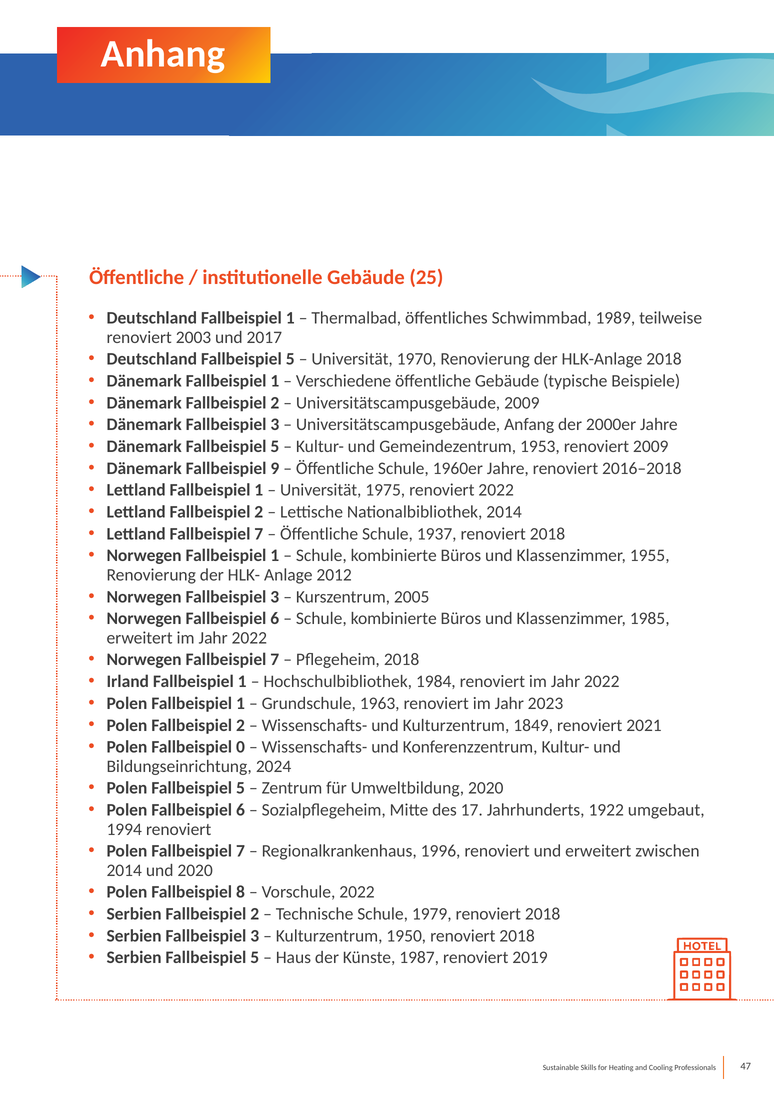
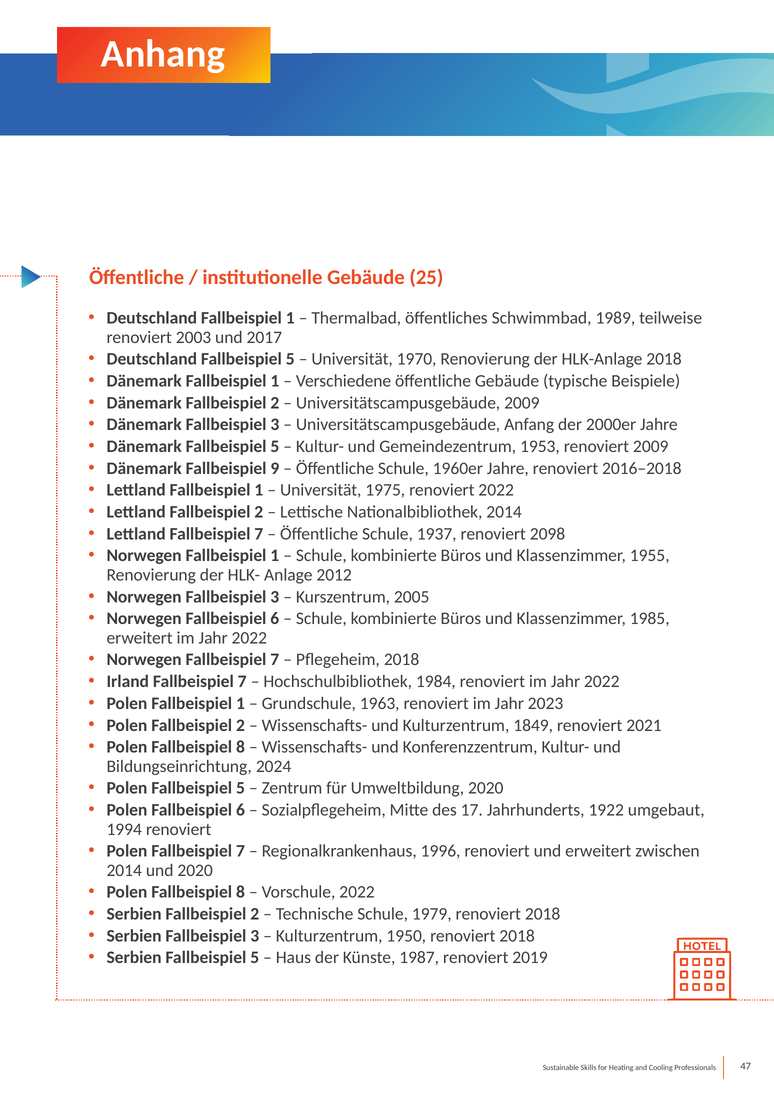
1937 renoviert 2018: 2018 -> 2098 (548, 534)
Irland Fallbeispiel 1: 1 -> 7 (242, 682)
0: 0 -> 8 (241, 748)
